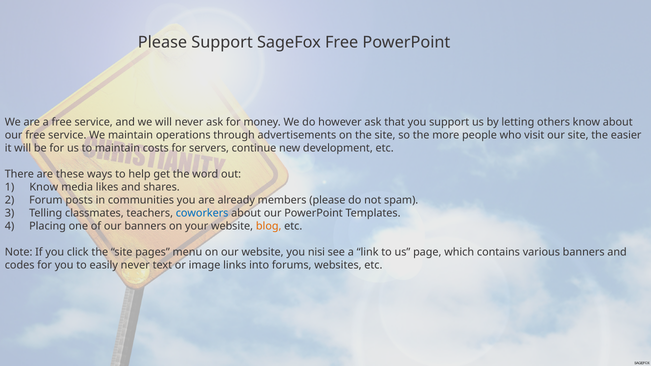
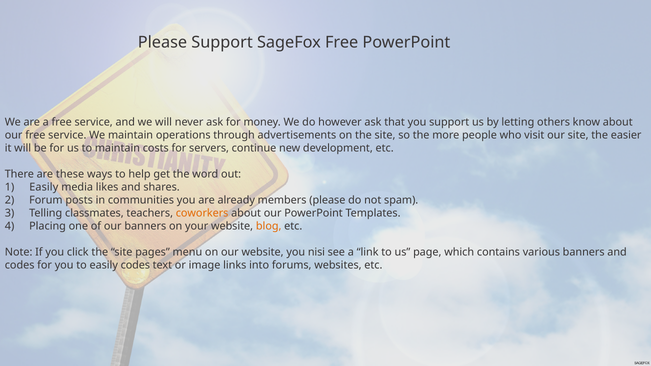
Know: Know -> Easily (44, 187)
coworkers colour: blue -> orange (202, 213)
easily never: never -> codes (135, 265)
